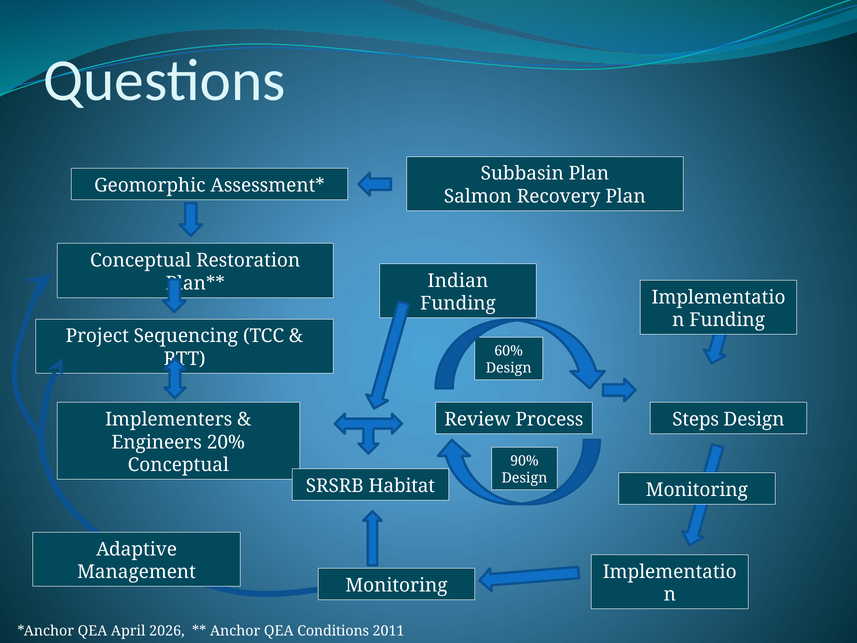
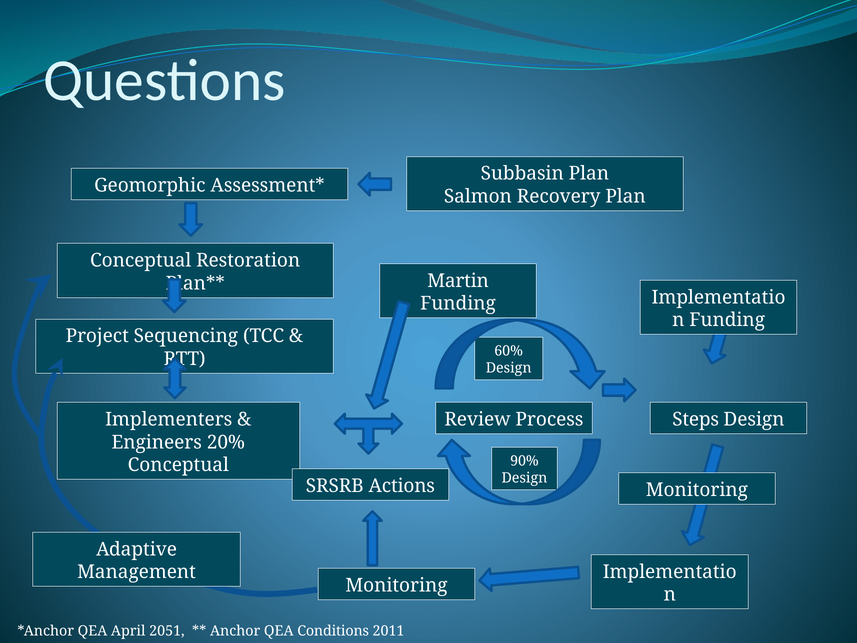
Indian: Indian -> Martin (458, 281)
Habitat: Habitat -> Actions (402, 486)
2026: 2026 -> 2051 (167, 631)
